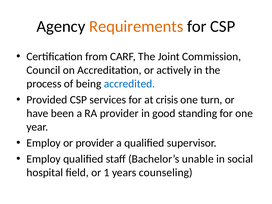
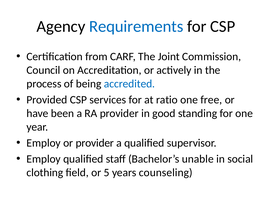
Requirements colour: orange -> blue (136, 26)
crisis: crisis -> ratio (167, 100)
turn: turn -> free (211, 100)
hospital: hospital -> clothing (45, 173)
1: 1 -> 5 (107, 173)
